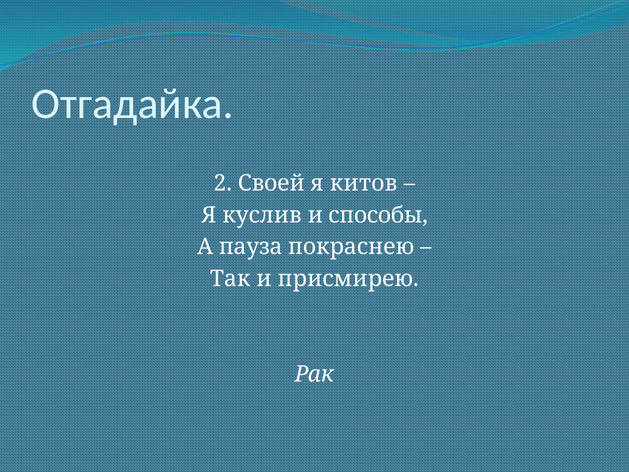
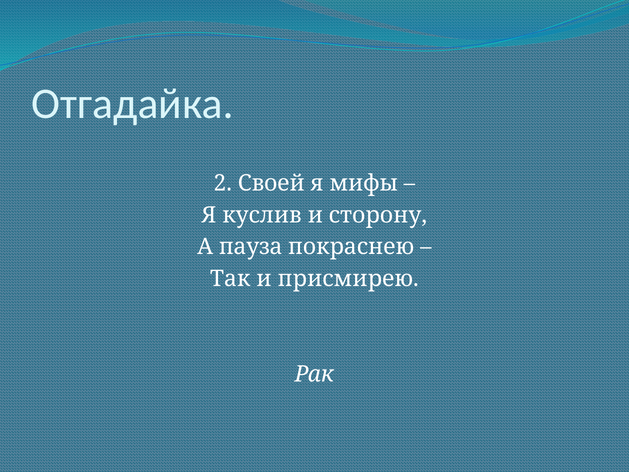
китов: китов -> мифы (364, 183)
способы: способы -> сторону (378, 215)
